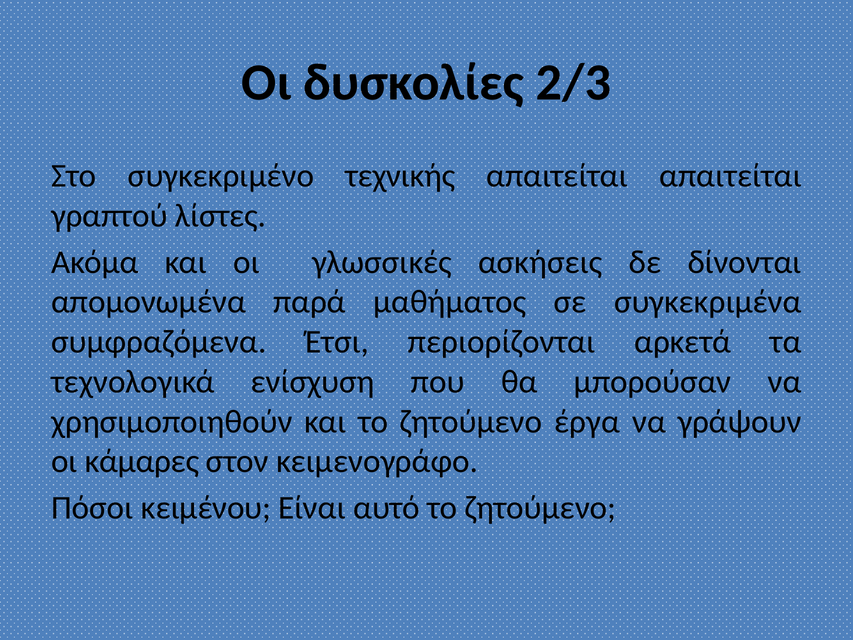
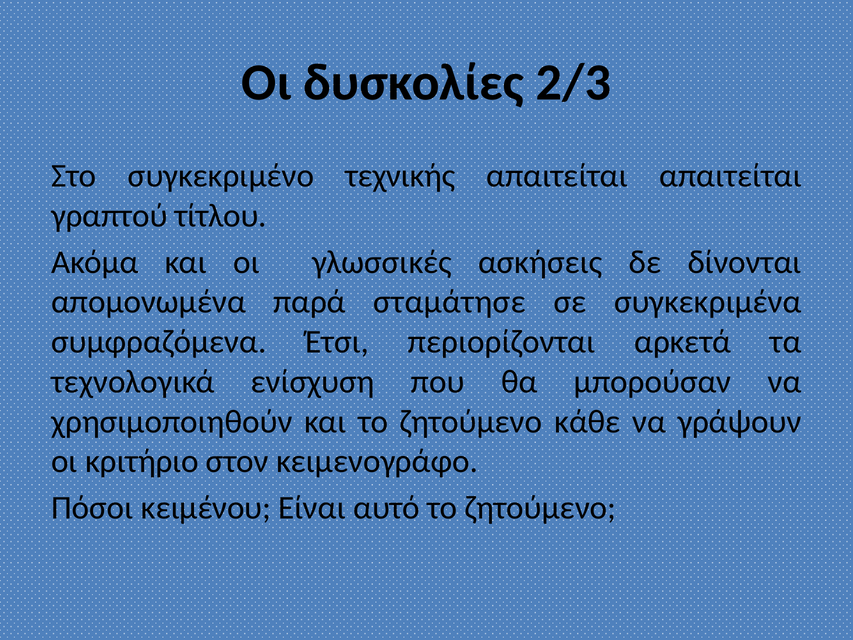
λίστες: λίστες -> τίτλου (221, 216)
μαθήματος: μαθήματος -> σταμάτησε (450, 302)
έργα: έργα -> κάθε (587, 421)
κάμαρες: κάμαρες -> κριτήριο (142, 461)
